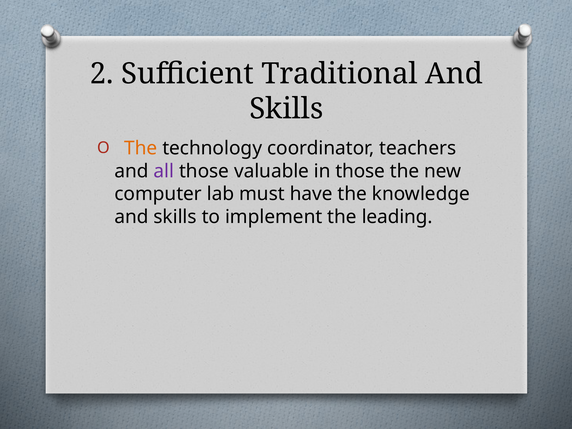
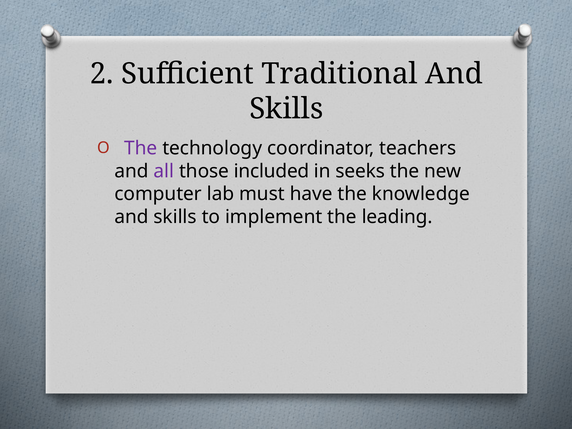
The colour: orange -> purple (141, 148)
valuable: valuable -> included (272, 171)
in those: those -> seeks (360, 171)
